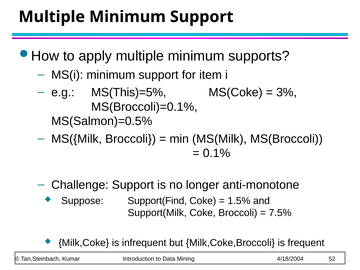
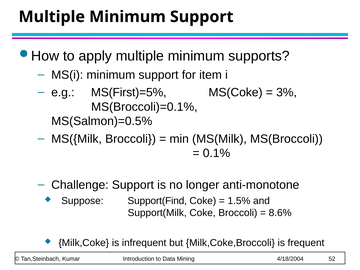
MS(This)=5%: MS(This)=5% -> MS(First)=5% (129, 92)
7.5%: 7.5% -> 8.6% (280, 213)
